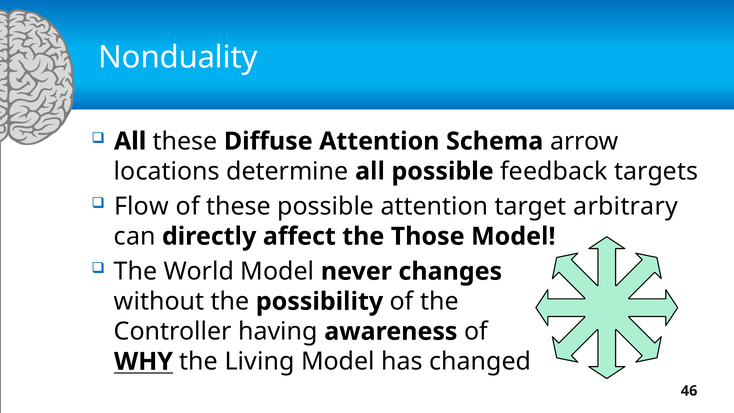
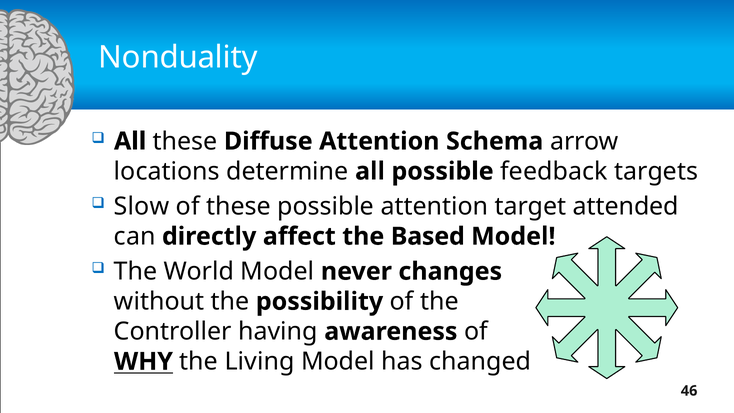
Flow: Flow -> Slow (142, 206)
arbitrary: arbitrary -> attended (626, 206)
Those: Those -> Based (428, 236)
